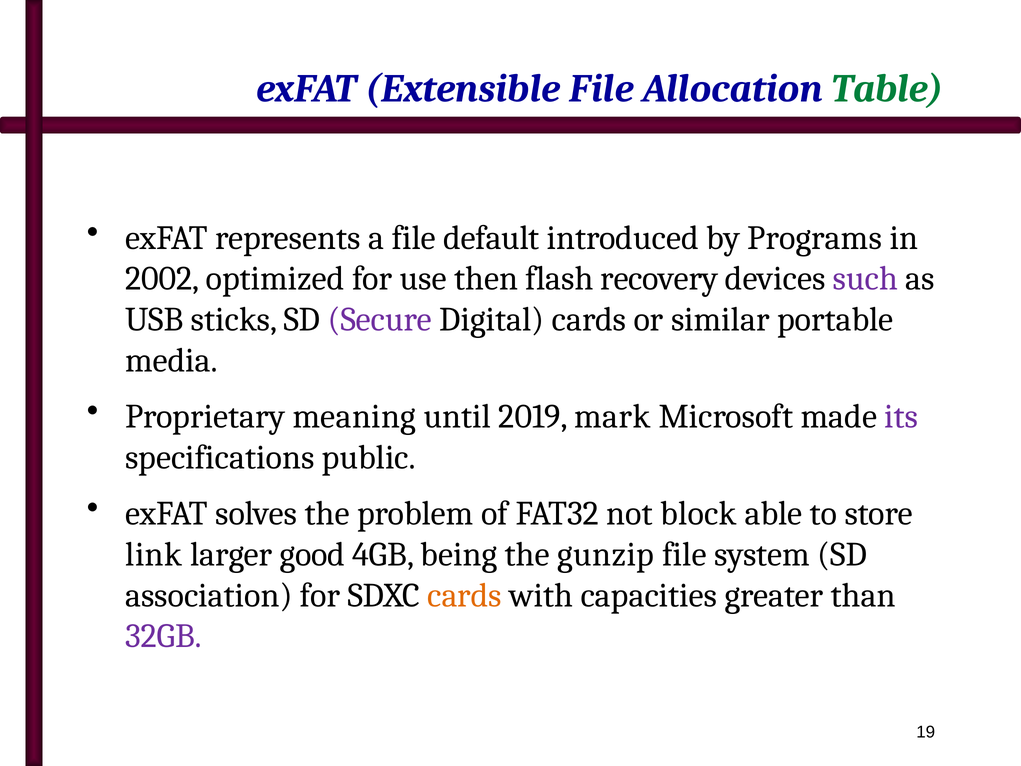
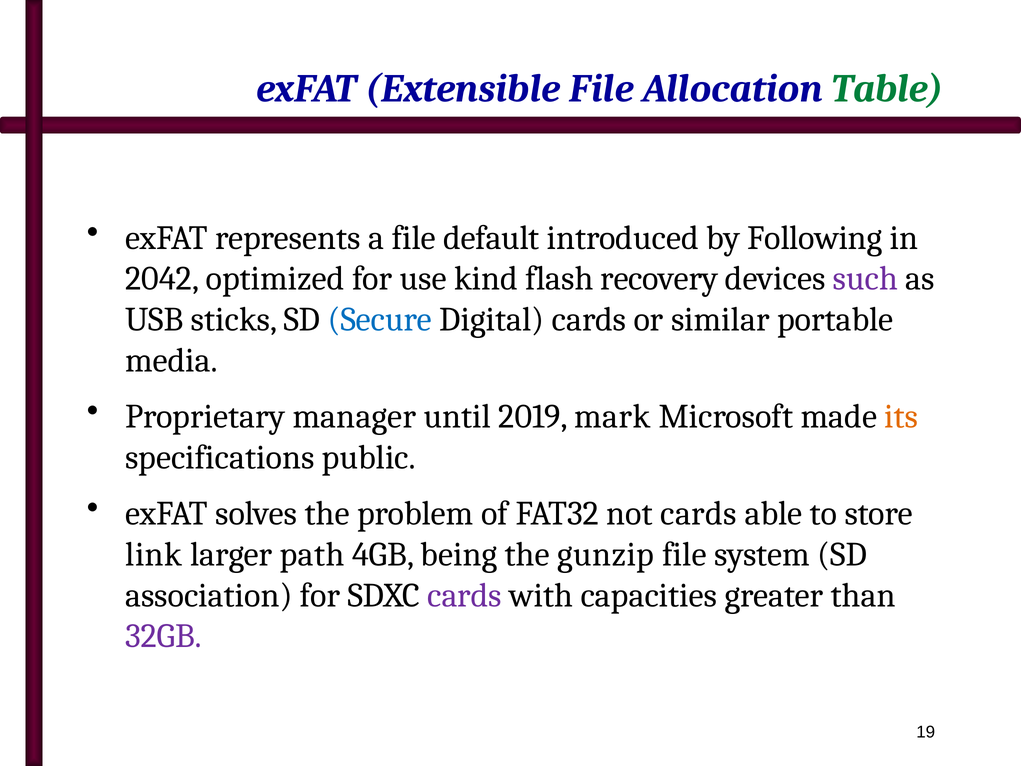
Programs: Programs -> Following (815, 238)
2002: 2002 -> 2042 (162, 279)
then: then -> kind (486, 279)
Secure colour: purple -> blue (380, 319)
meaning: meaning -> manager (354, 416)
its colour: purple -> orange (901, 416)
not block: block -> cards (698, 513)
good: good -> path (312, 554)
cards colour: orange -> purple (465, 595)
